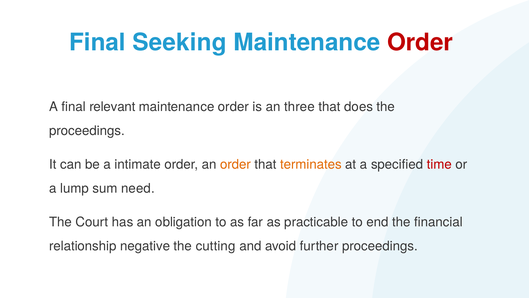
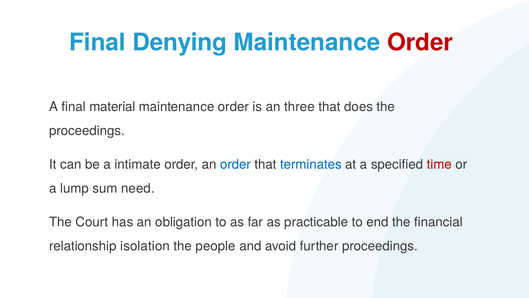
Seeking: Seeking -> Denying (180, 42)
relevant: relevant -> material (112, 107)
order colour: orange -> blue (236, 164)
terminates colour: orange -> blue (311, 164)
negative: negative -> isolation (145, 246)
cutting: cutting -> people (216, 246)
